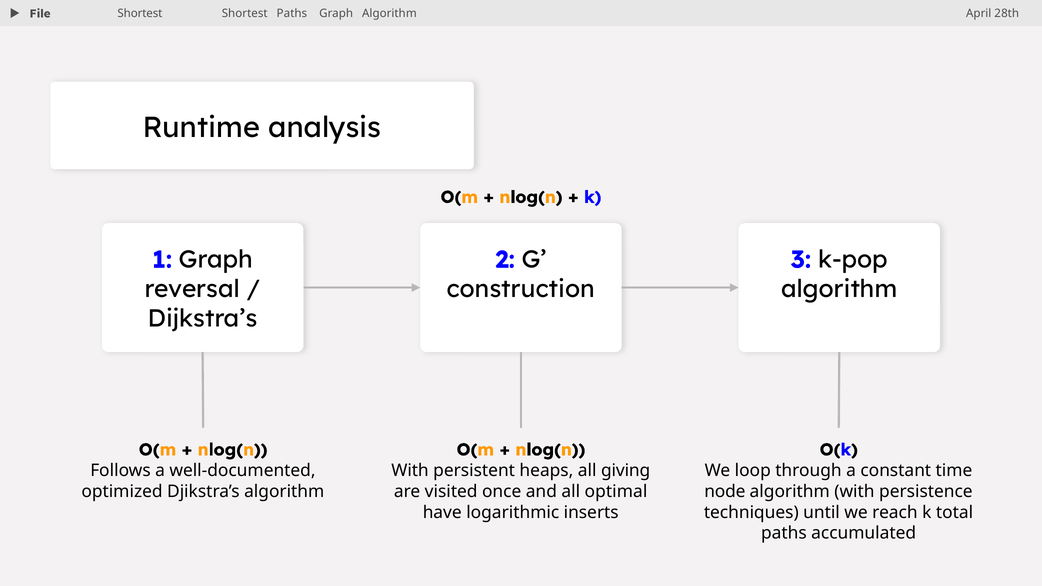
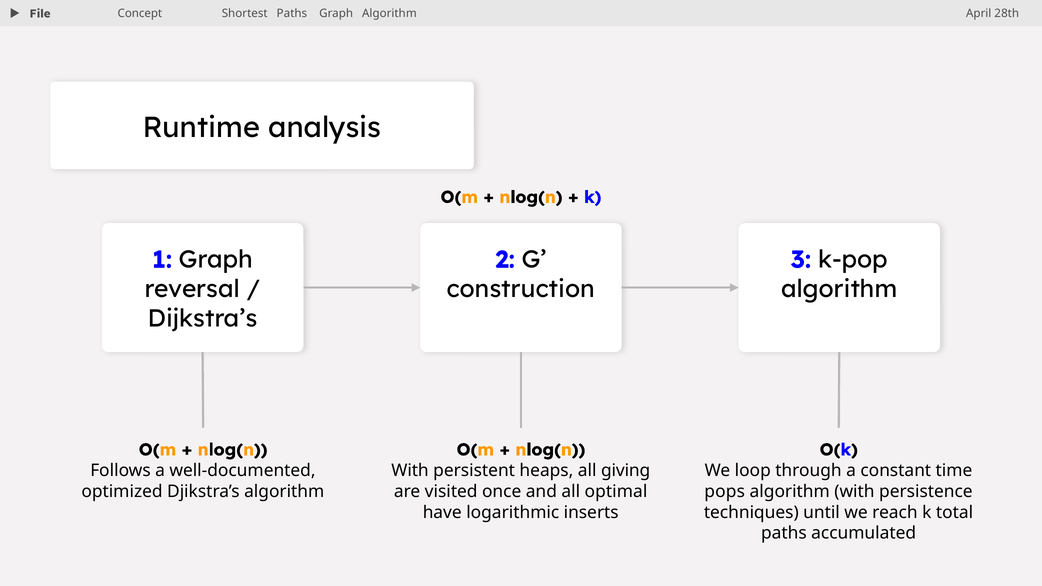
File Shortest: Shortest -> Concept (140, 14)
node: node -> pops (725, 492)
